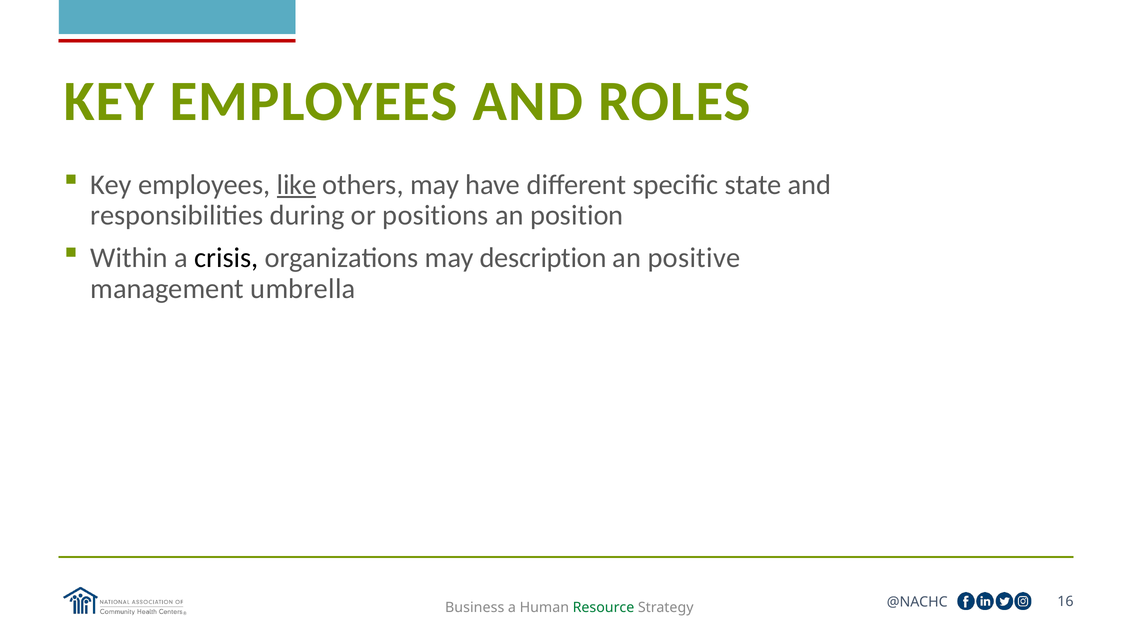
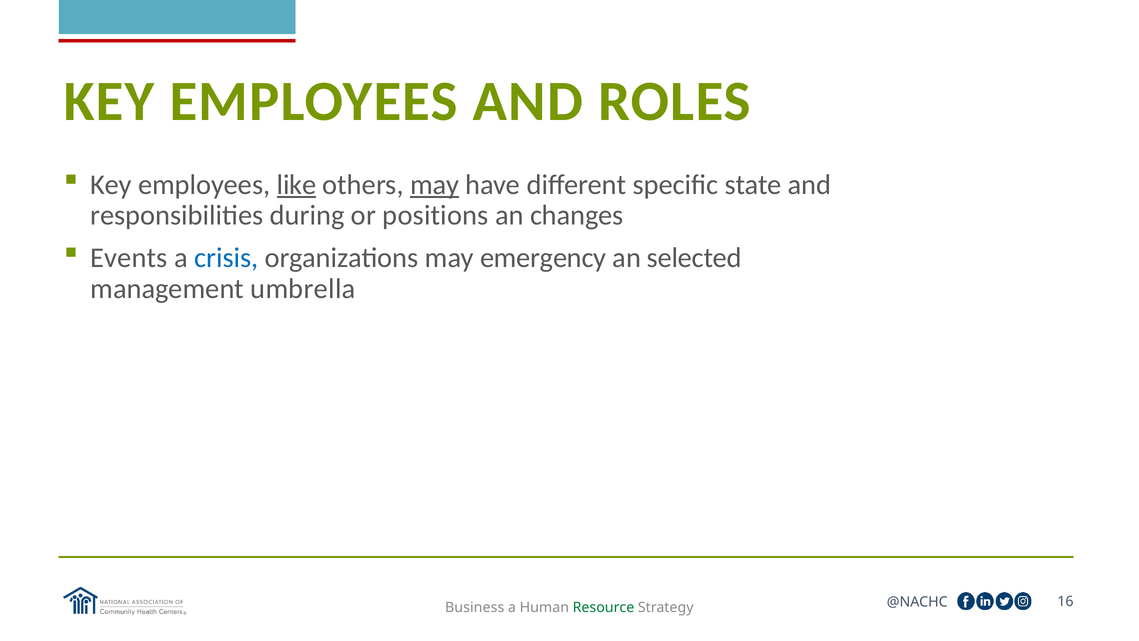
may underline: none -> present (435, 185)
position: position -> changes (577, 215)
Within: Within -> Events (129, 258)
crisis colour: black -> blue (226, 258)
description: description -> emergency (543, 258)
positive: positive -> selected (694, 258)
